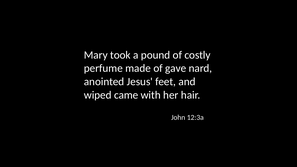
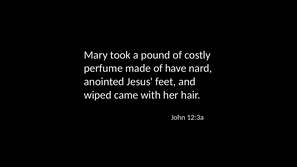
gave: gave -> have (176, 68)
